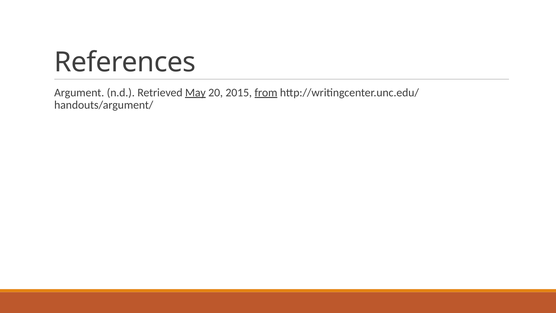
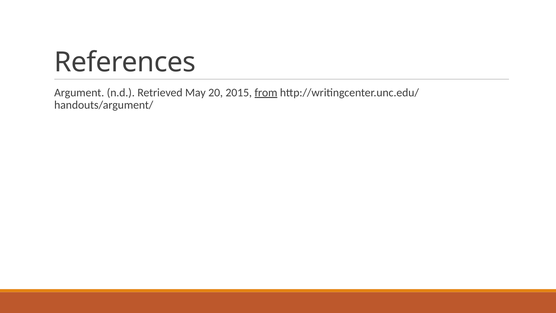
May underline: present -> none (195, 92)
